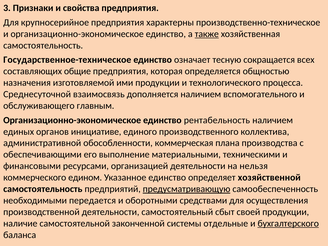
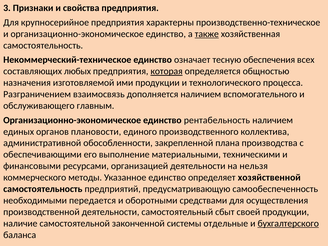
Государственное-техническое: Государственное-техническое -> Некоммерческий-техническое (67, 60)
сокращается: сокращается -> обеспечения (269, 60)
общие: общие -> любых (77, 71)
которая underline: none -> present (167, 71)
Среднесуточной: Среднесуточной -> Разграничением (37, 94)
инициативе: инициативе -> плановости (96, 132)
коммерческая: коммерческая -> закрепленной (184, 143)
едином: едином -> методы (85, 178)
предусматривающую underline: present -> none (187, 189)
